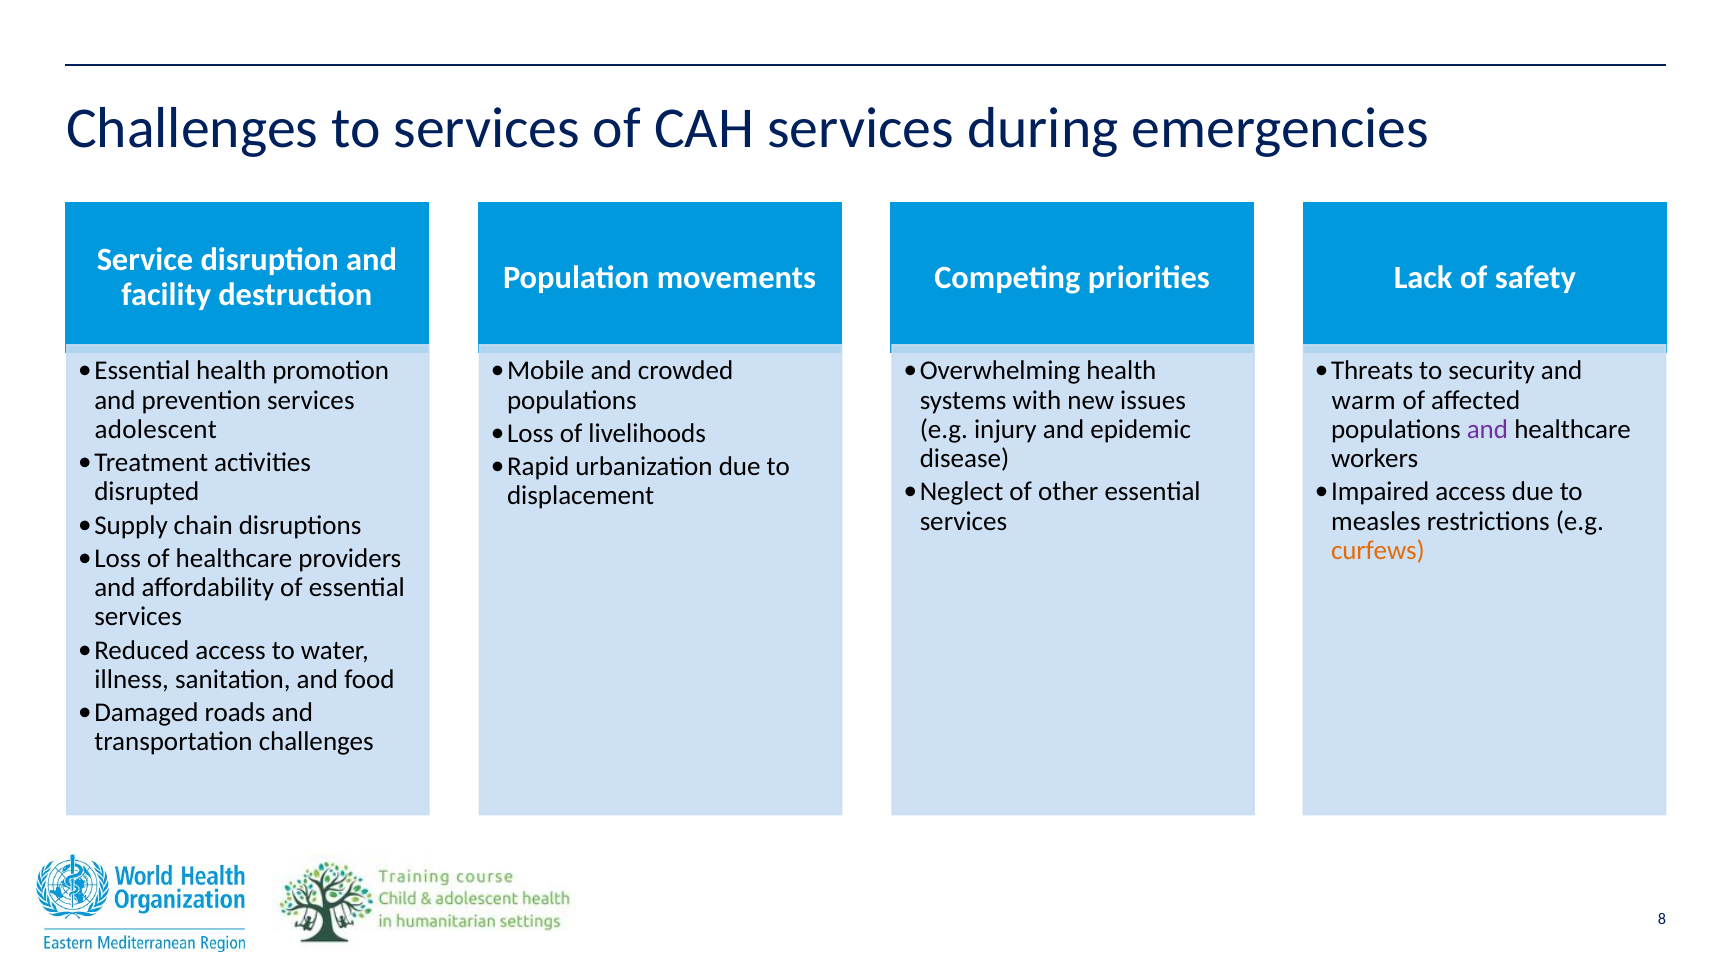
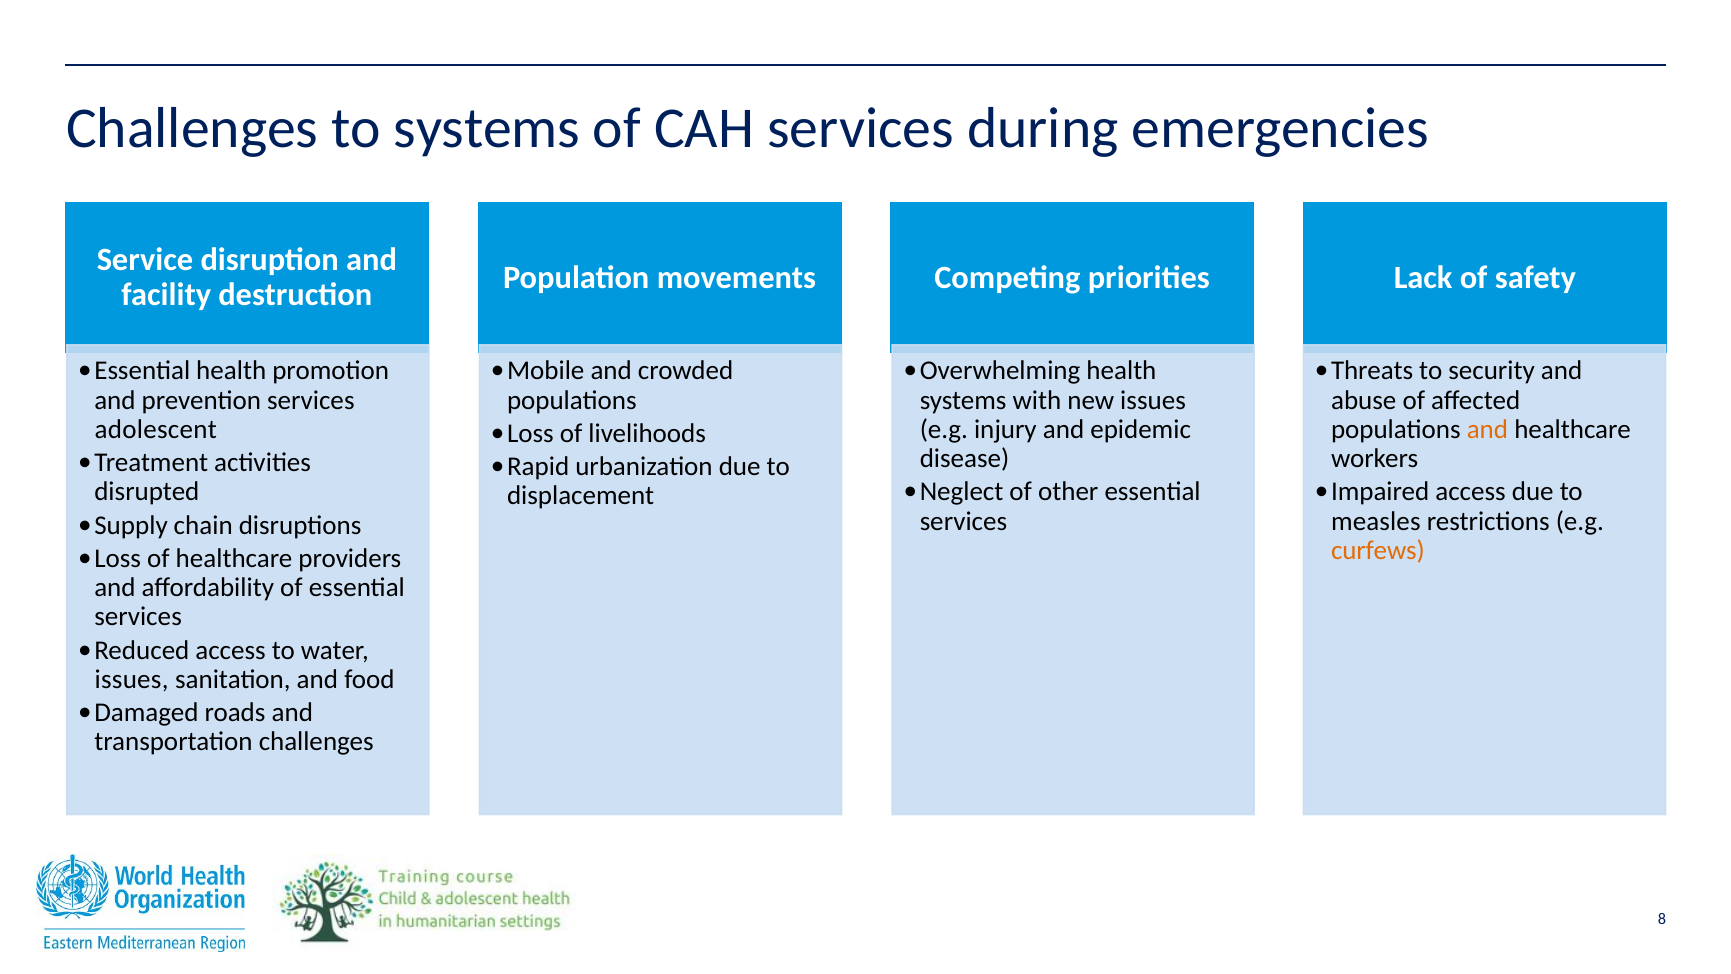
to services: services -> systems (487, 128)
warm: warm -> abuse (1364, 400)
and colour: purple -> orange (1487, 429)
illness: illness -> issues (132, 679)
